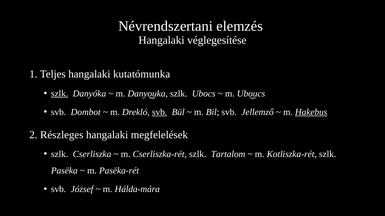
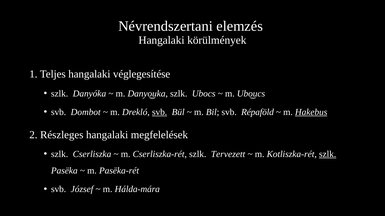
véglegesítése: véglegesítése -> körülmények (217, 40)
kutatómunka: kutatómunka -> véglegesítése (142, 74)
szlk underline: present -> none (60, 94)
Jellemző: Jellemző -> Répaföld (258, 112)
Tartalom: Tartalom -> Tervezett (228, 155)
szlk underline: none -> present (328, 155)
